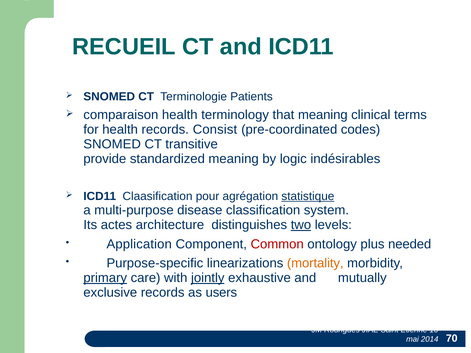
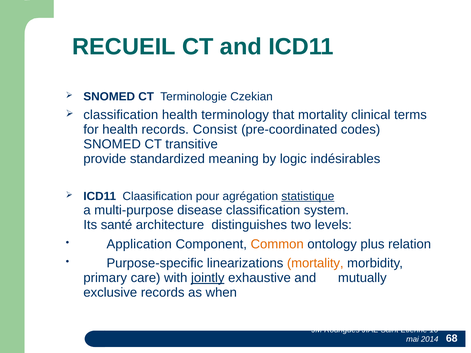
Patients: Patients -> Czekian (252, 97)
comparaison: comparaison -> classification (121, 115)
that meaning: meaning -> mortality (323, 115)
actes: actes -> santé (117, 225)
two underline: present -> none (301, 225)
Common colour: red -> orange (277, 244)
needed: needed -> relation (410, 244)
primary underline: present -> none (105, 278)
users: users -> when (221, 293)
70: 70 -> 68 (452, 339)
